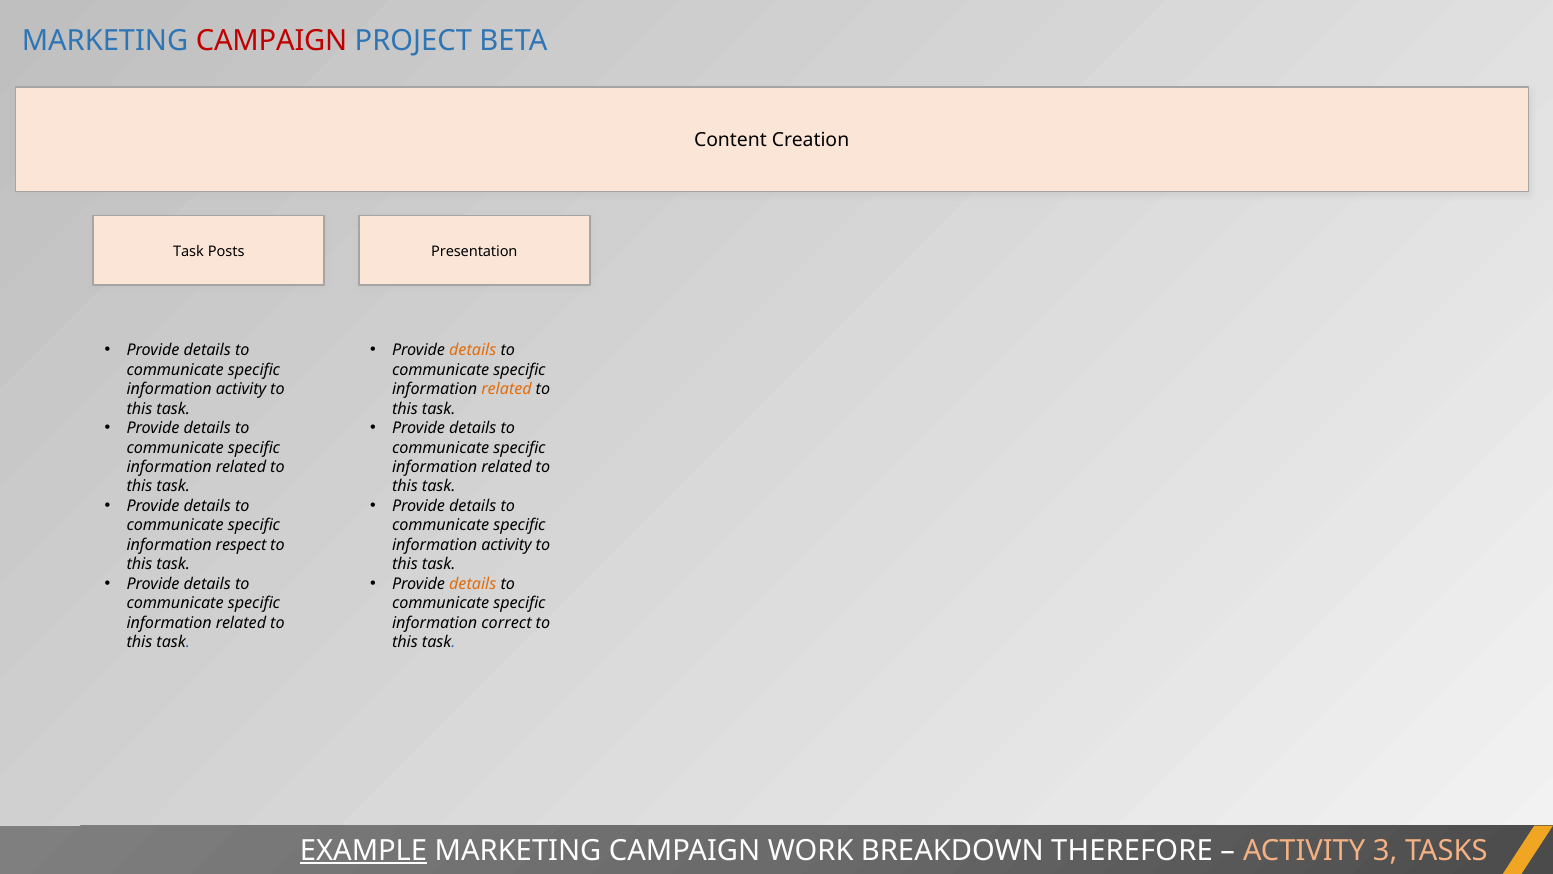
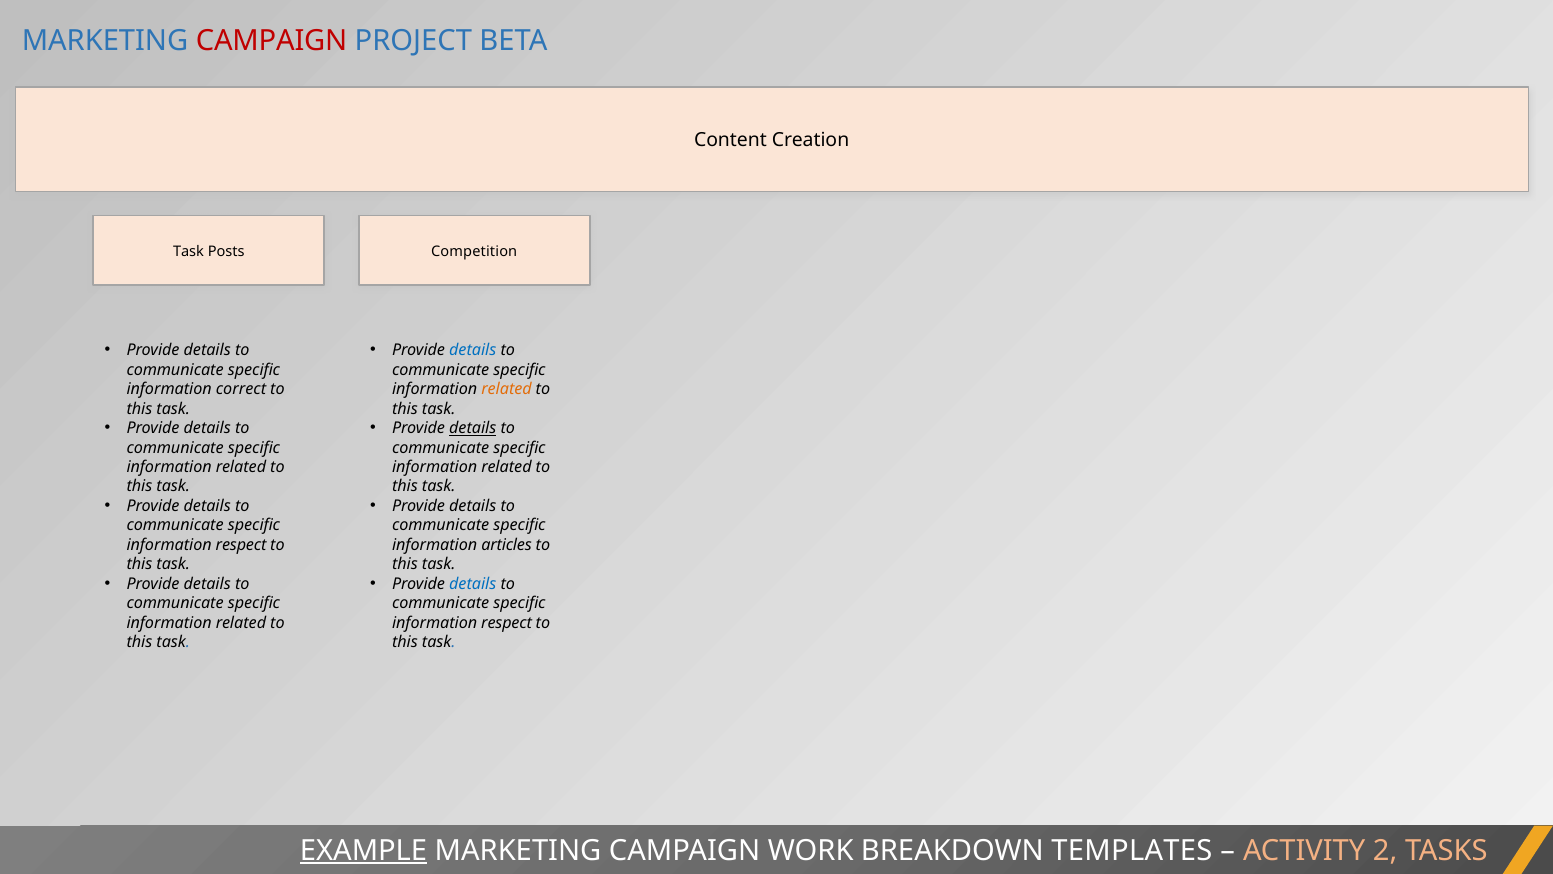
Presentation: Presentation -> Competition (474, 251)
details colour: orange -> blue (473, 350)
activity: activity -> correct (241, 389)
details underline: none -> present (473, 428)
activity: activity -> articles (507, 545)
details colour: orange -> blue (473, 584)
correct: correct -> respect (507, 622)
THEREFORE: THEREFORE -> TEMPLATES (1132, 850)
3: 3 -> 2 (1385, 850)
